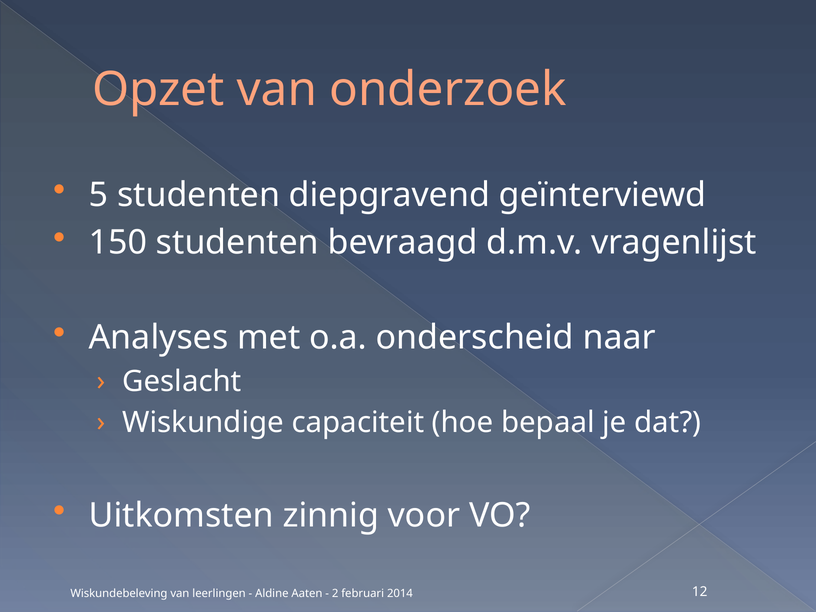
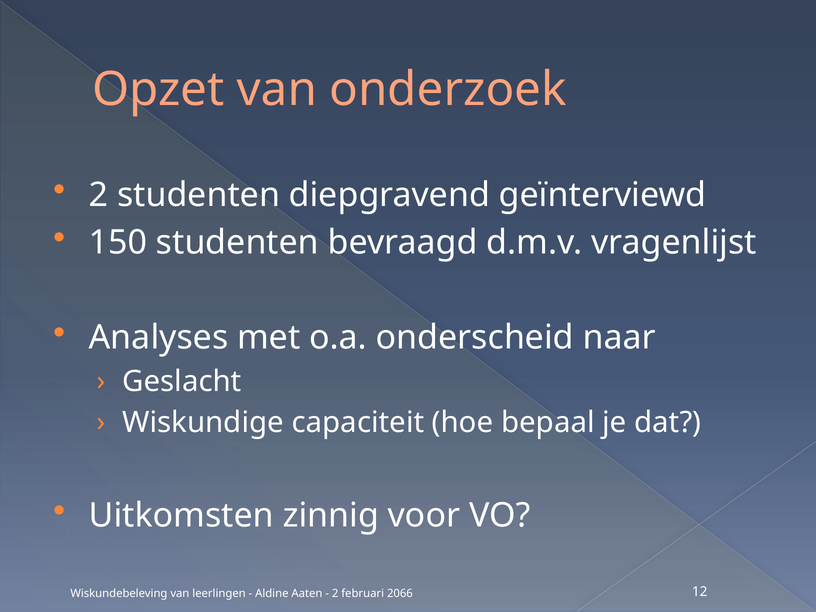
5: 5 -> 2 (99, 195)
2014: 2014 -> 2066 (400, 593)
